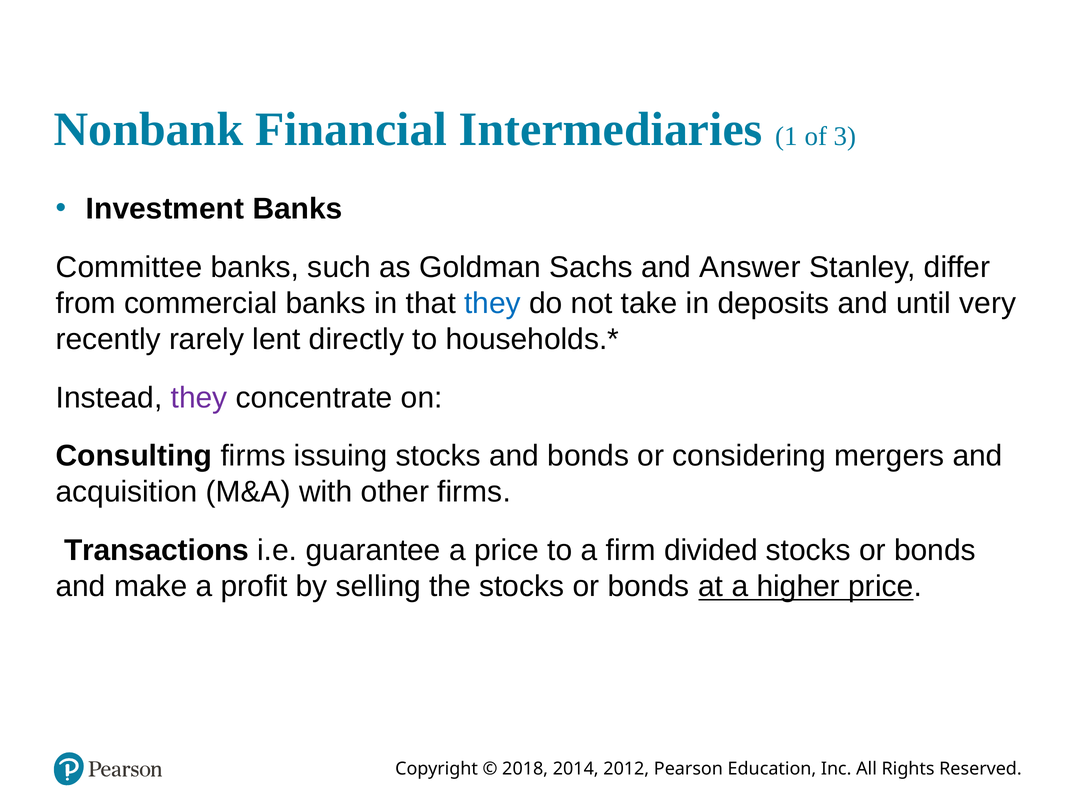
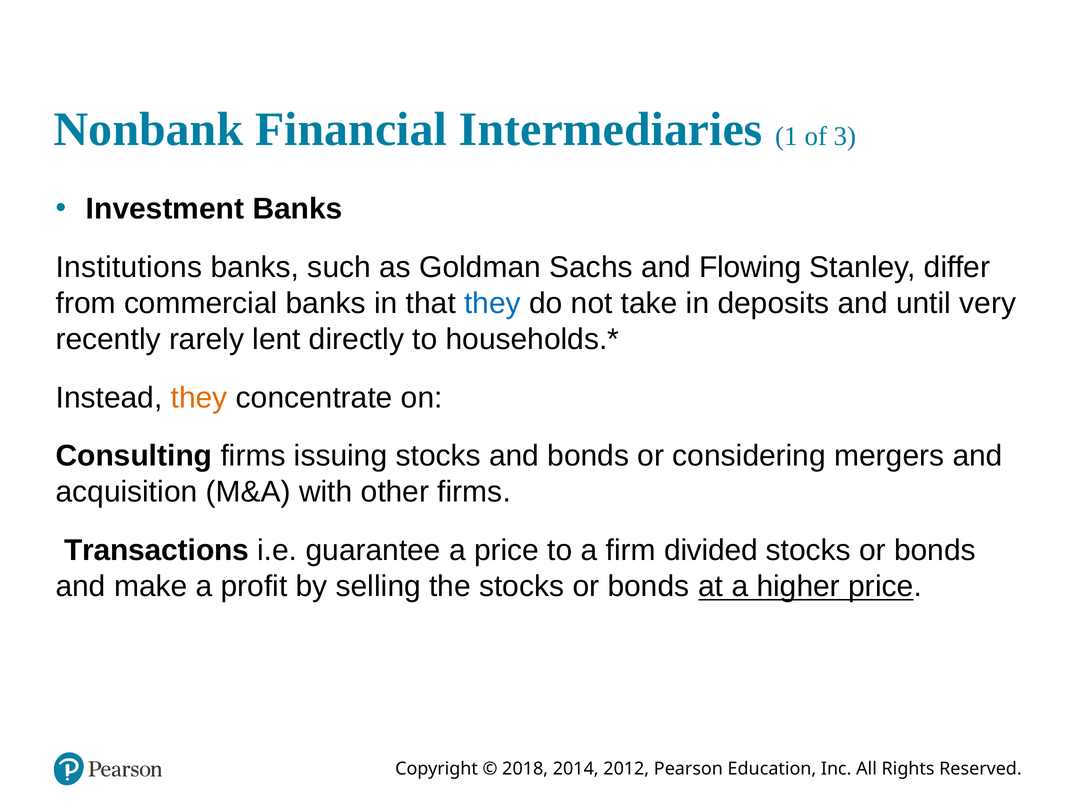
Committee: Committee -> Institutions (129, 267)
Answer: Answer -> Flowing (750, 267)
they colour: purple -> orange (199, 398)
